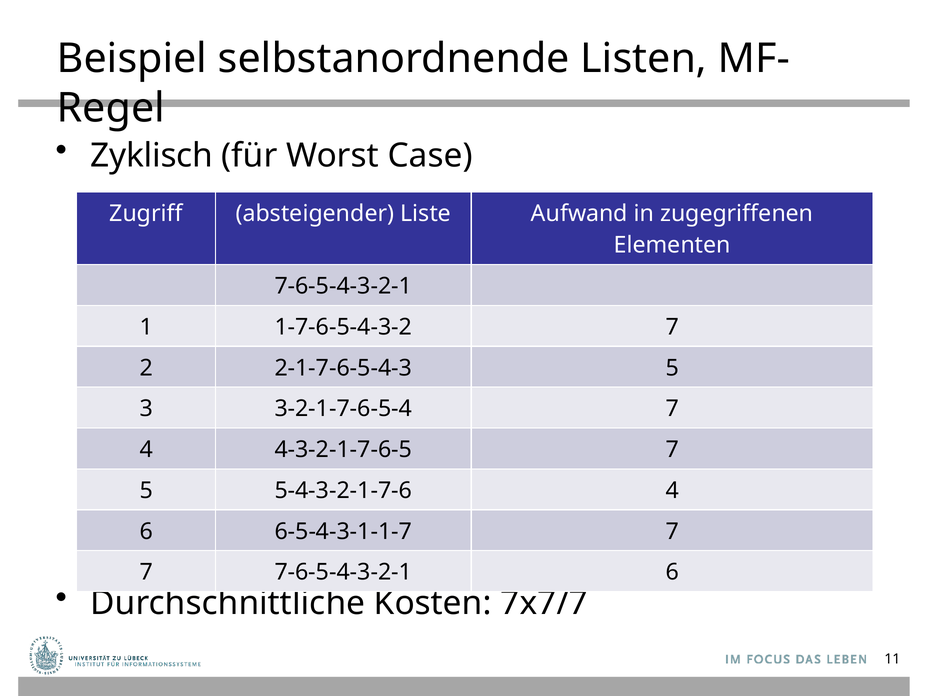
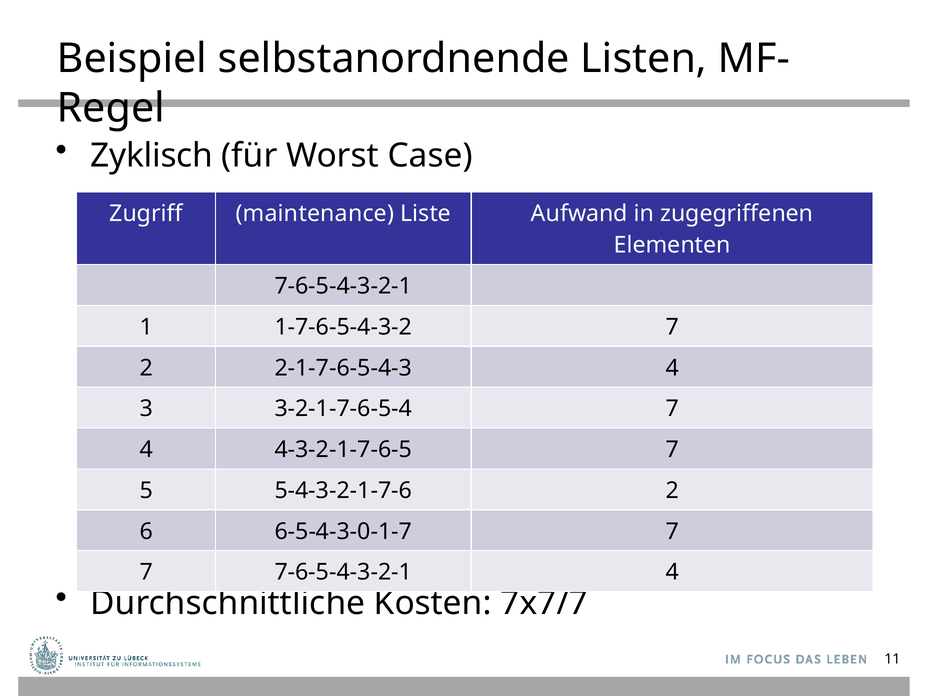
absteigender: absteigender -> maintenance (315, 214)
2-1-7-6-5-4-3 5: 5 -> 4 (672, 368)
5-4-3-2-1-7-6 4: 4 -> 2 (672, 491)
6-5-4-3-1-1-7: 6-5-4-3-1-1-7 -> 6-5-4-3-0-1-7 (343, 531)
7-6-5-4-3-2-1 6: 6 -> 4 (672, 572)
